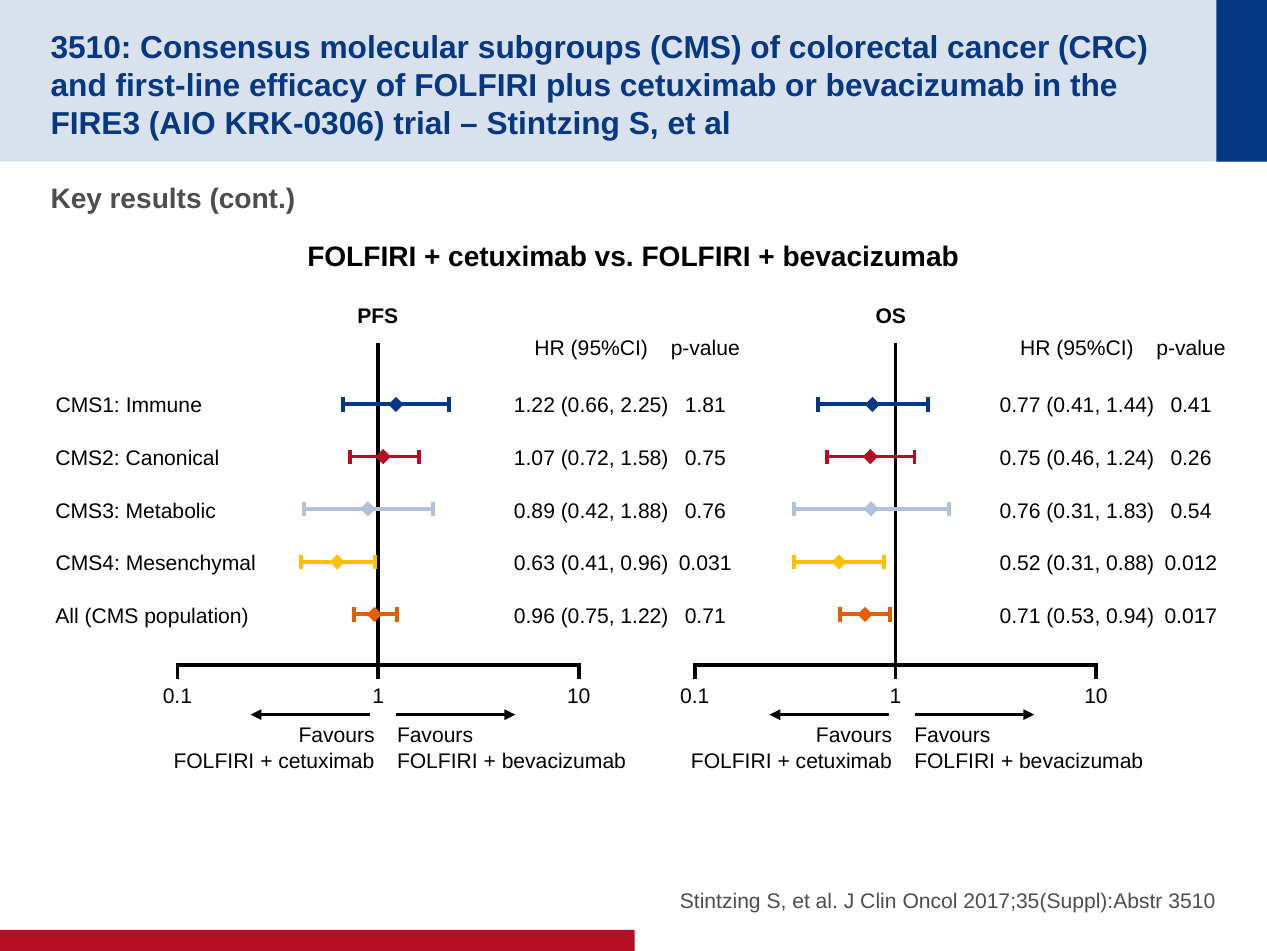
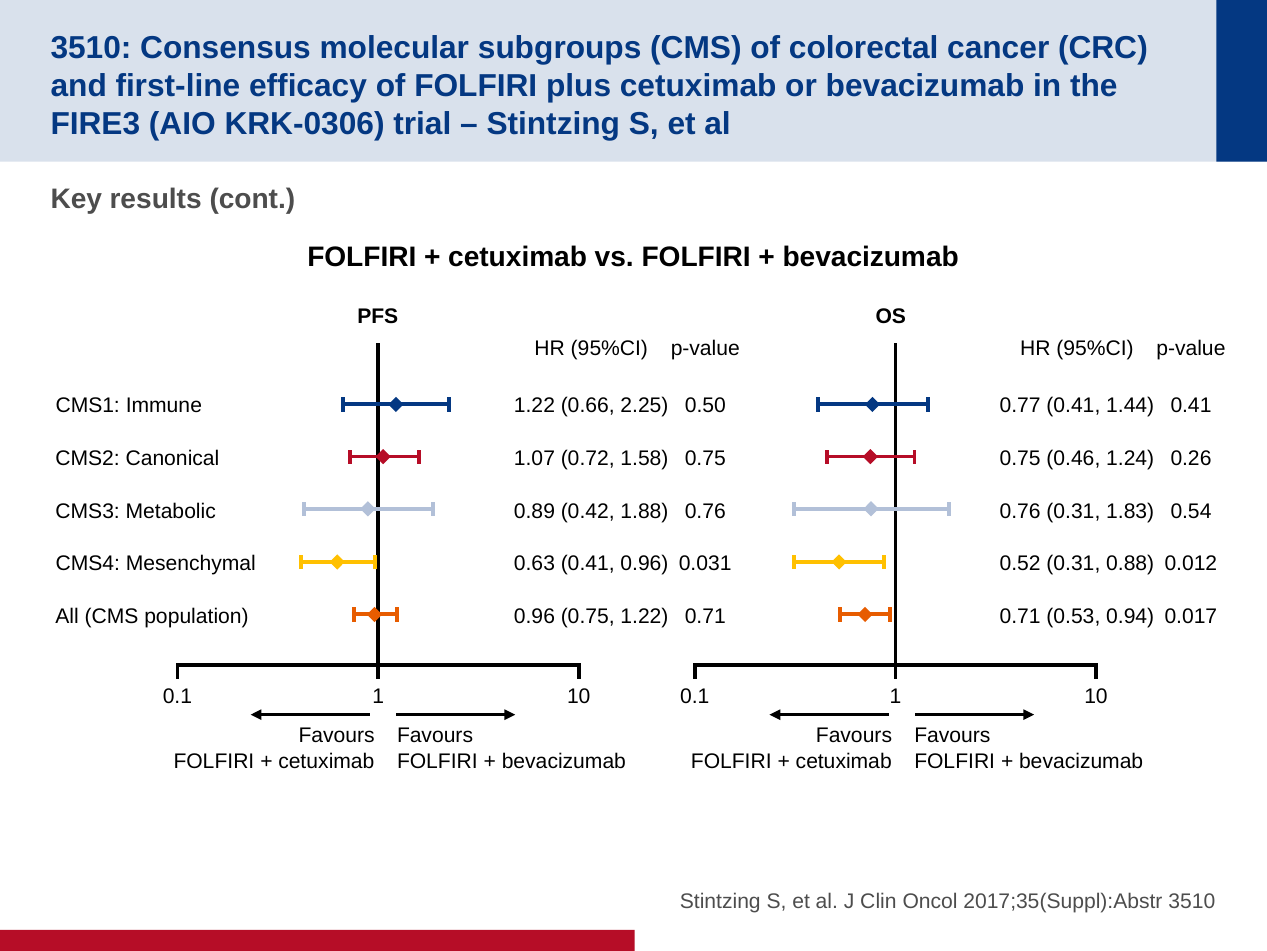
1.81: 1.81 -> 0.50 (705, 405)
